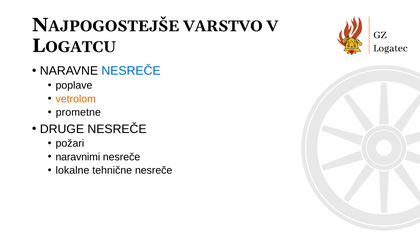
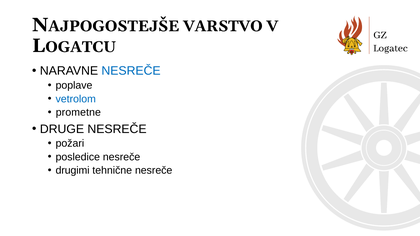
vetrolom colour: orange -> blue (76, 99)
naravnimi: naravnimi -> posledice (78, 157)
lokalne: lokalne -> drugimi (73, 171)
